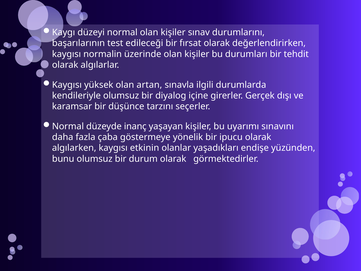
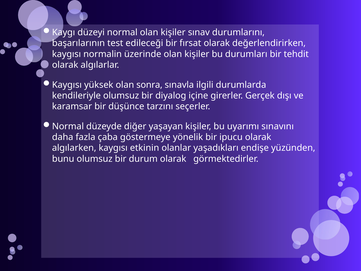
artan: artan -> sonra (149, 85)
inanç: inanç -> diğer (135, 126)
